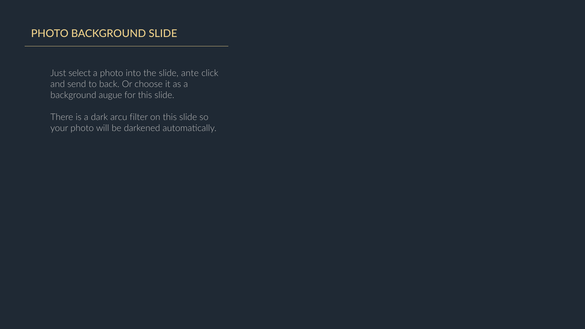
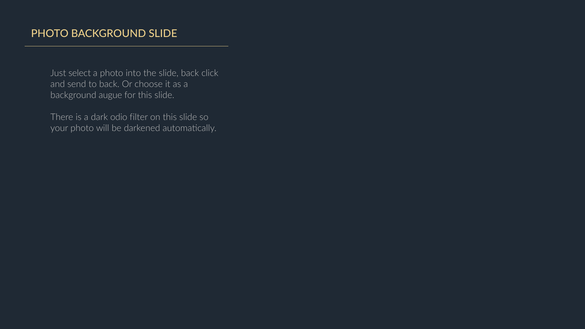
slide ante: ante -> back (190, 73)
arcu: arcu -> odio (119, 117)
